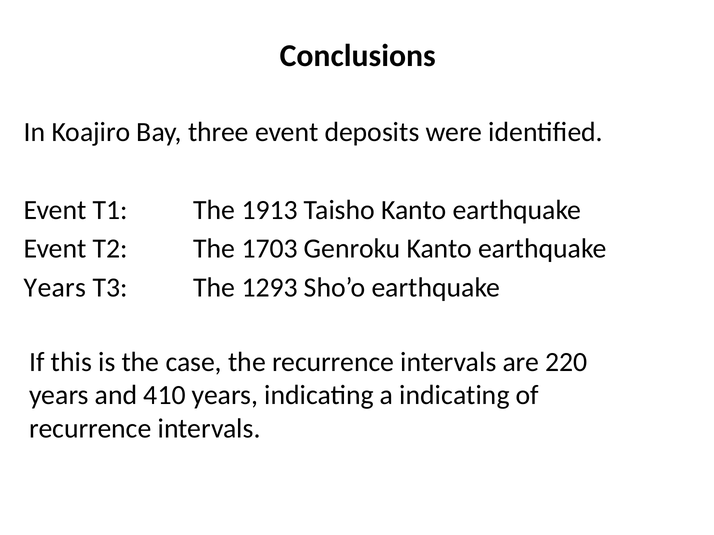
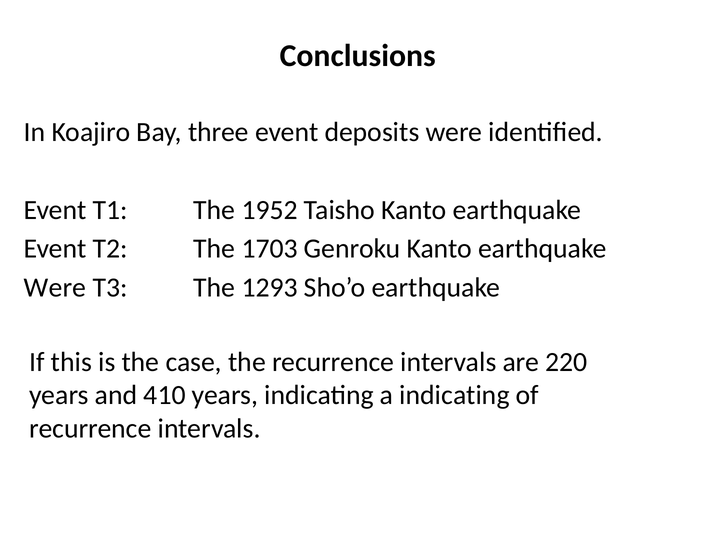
1913: 1913 -> 1952 (270, 210)
Years: Years -> Were (55, 288)
